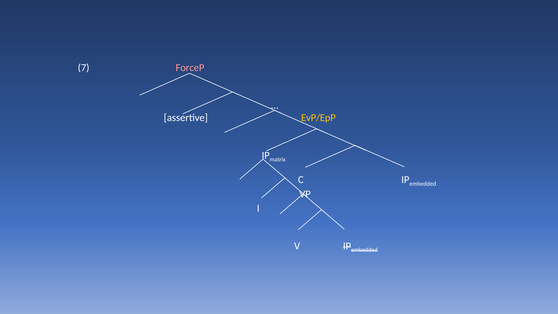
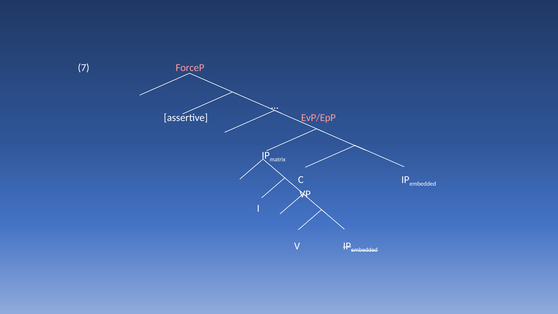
EvP/EpP colour: yellow -> pink (318, 118)
